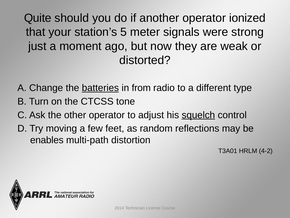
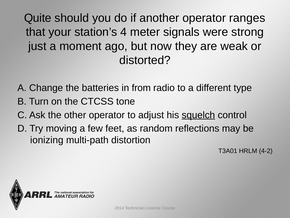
ionized: ionized -> ranges (247, 18)
5: 5 -> 4 (124, 32)
batteries underline: present -> none (100, 88)
enables: enables -> ionizing (47, 140)
